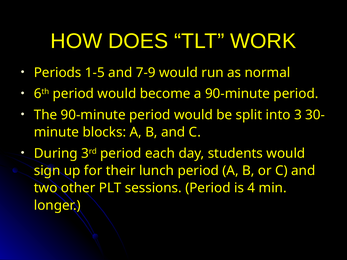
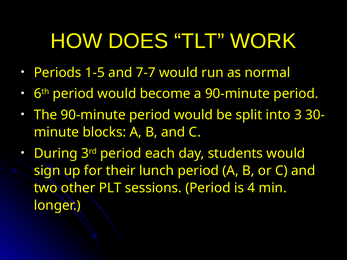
7-9: 7-9 -> 7-7 (146, 73)
